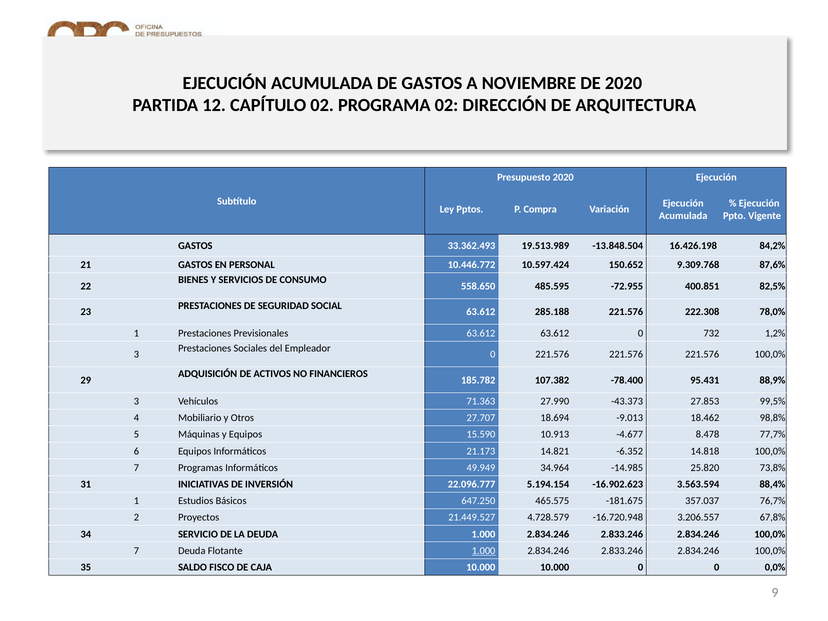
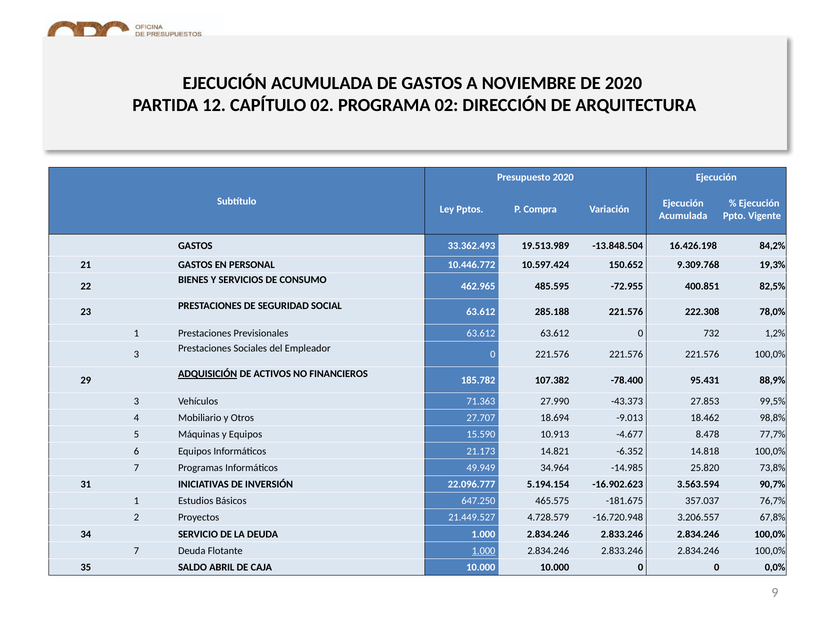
87,6%: 87,6% -> 19,3% (772, 265)
558.650: 558.650 -> 462.965 (478, 286)
ADQUISICIÓN underline: none -> present (208, 374)
88,4%: 88,4% -> 90,7% (772, 484)
FISCO: FISCO -> ABRIL (222, 567)
